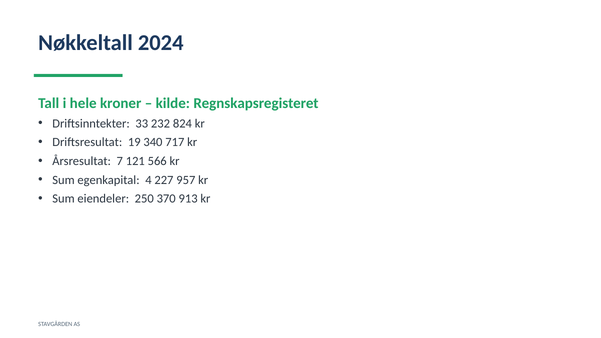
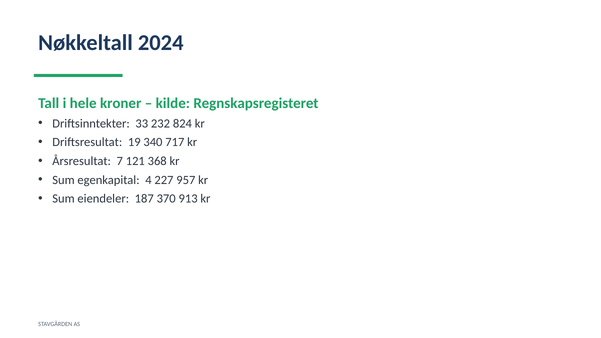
566: 566 -> 368 (157, 161)
250: 250 -> 187 (144, 199)
